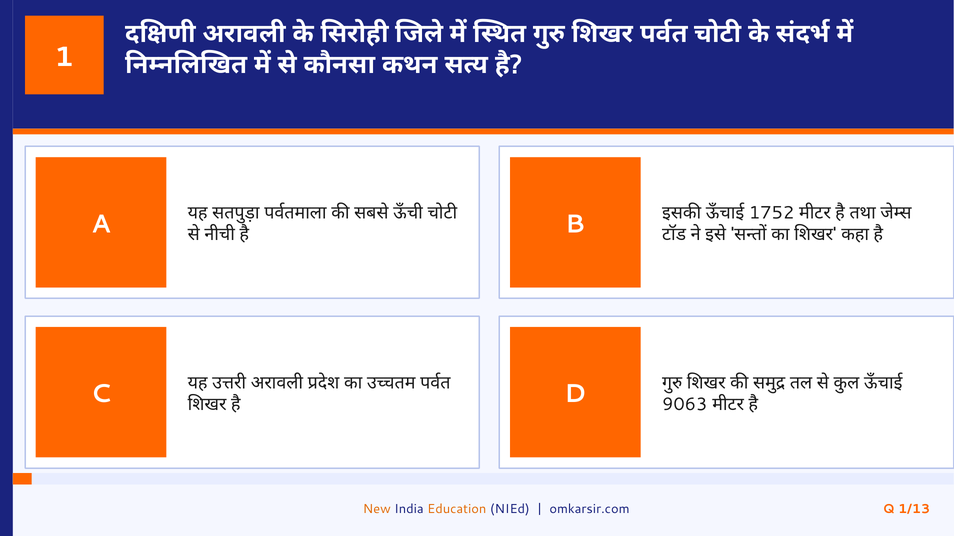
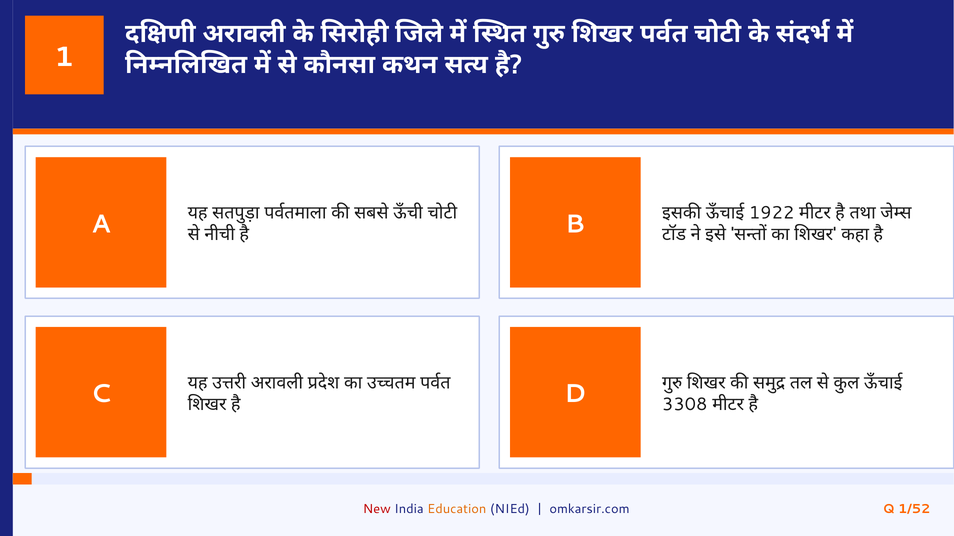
1752: 1752 -> 1922 (772, 213)
9063: 9063 -> 3308 (685, 405)
New colour: orange -> red (377, 510)
1/13: 1/13 -> 1/52 (914, 510)
